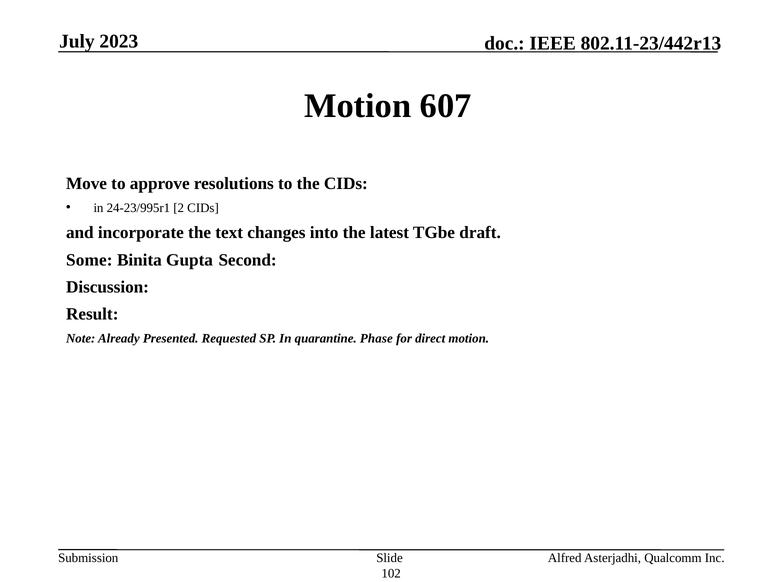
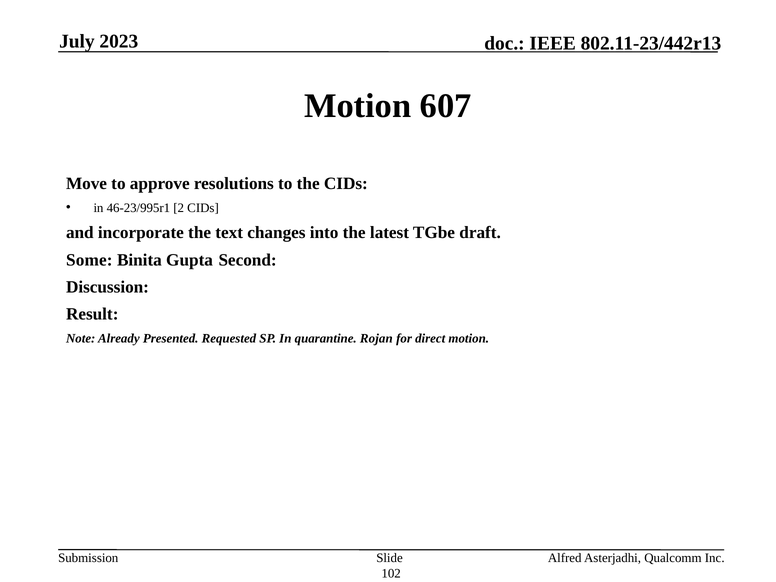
24-23/995r1: 24-23/995r1 -> 46-23/995r1 (138, 208)
Phase: Phase -> Rojan (376, 338)
